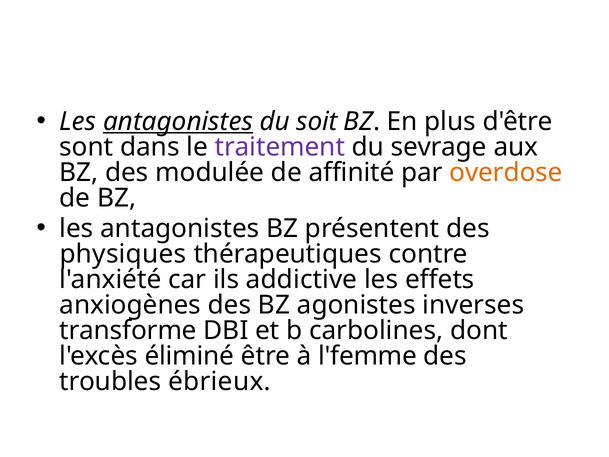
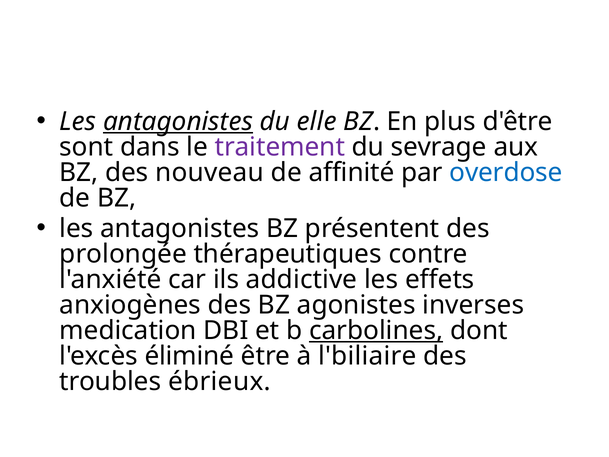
soit: soit -> elle (317, 121)
modulée: modulée -> nouveau (210, 172)
overdose colour: orange -> blue (506, 172)
physiques: physiques -> prolongée (123, 254)
transforme: transforme -> medication (128, 330)
carbolines underline: none -> present (376, 330)
l'femme: l'femme -> l'biliaire (367, 356)
